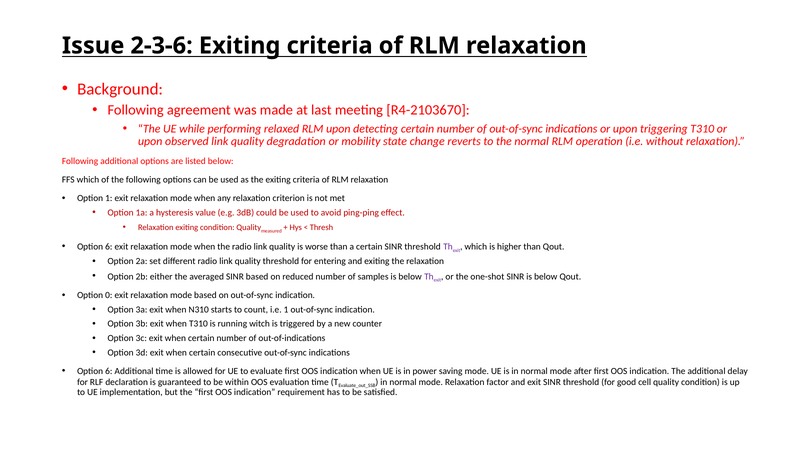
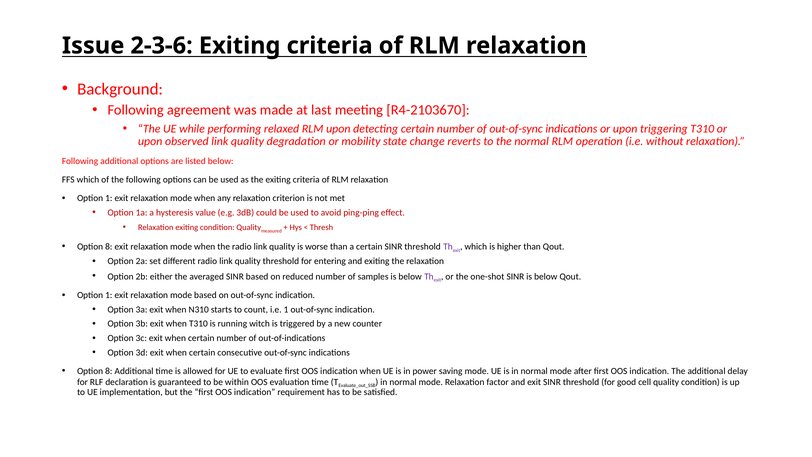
6: 6 -> 8 (109, 247)
0: 0 -> 1 (109, 295)
6: 6 -> 8 (109, 371)
